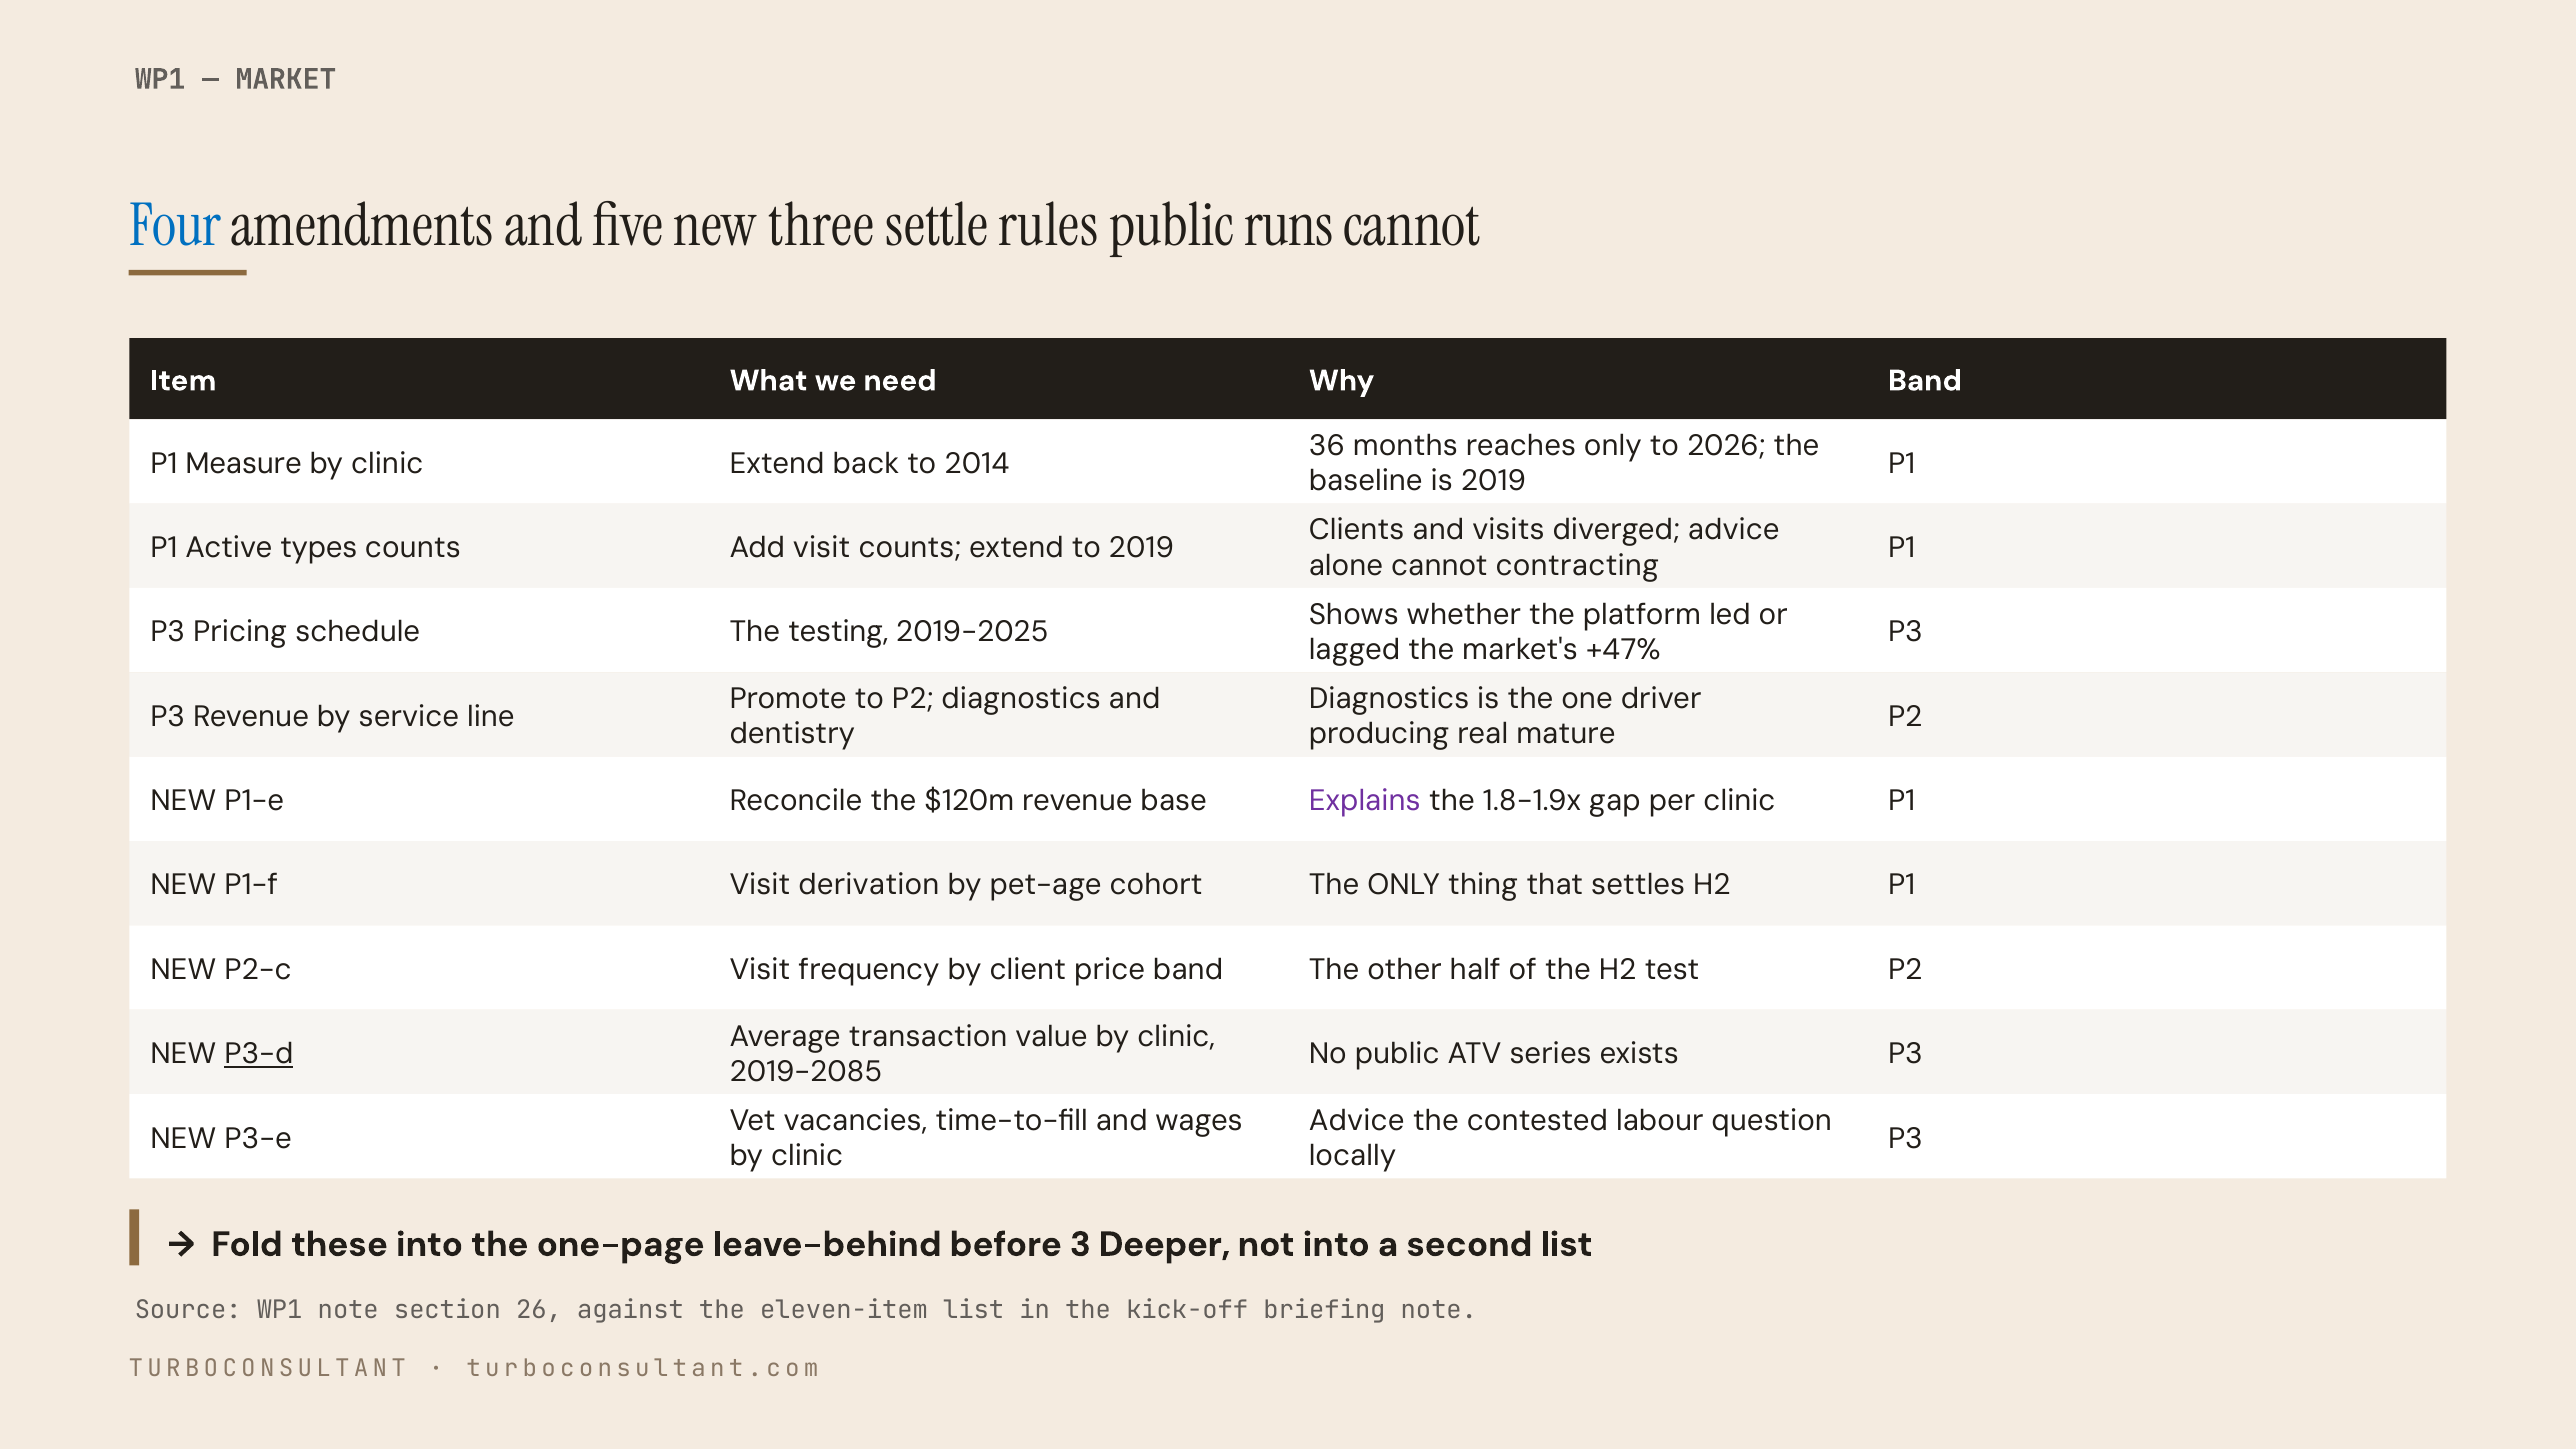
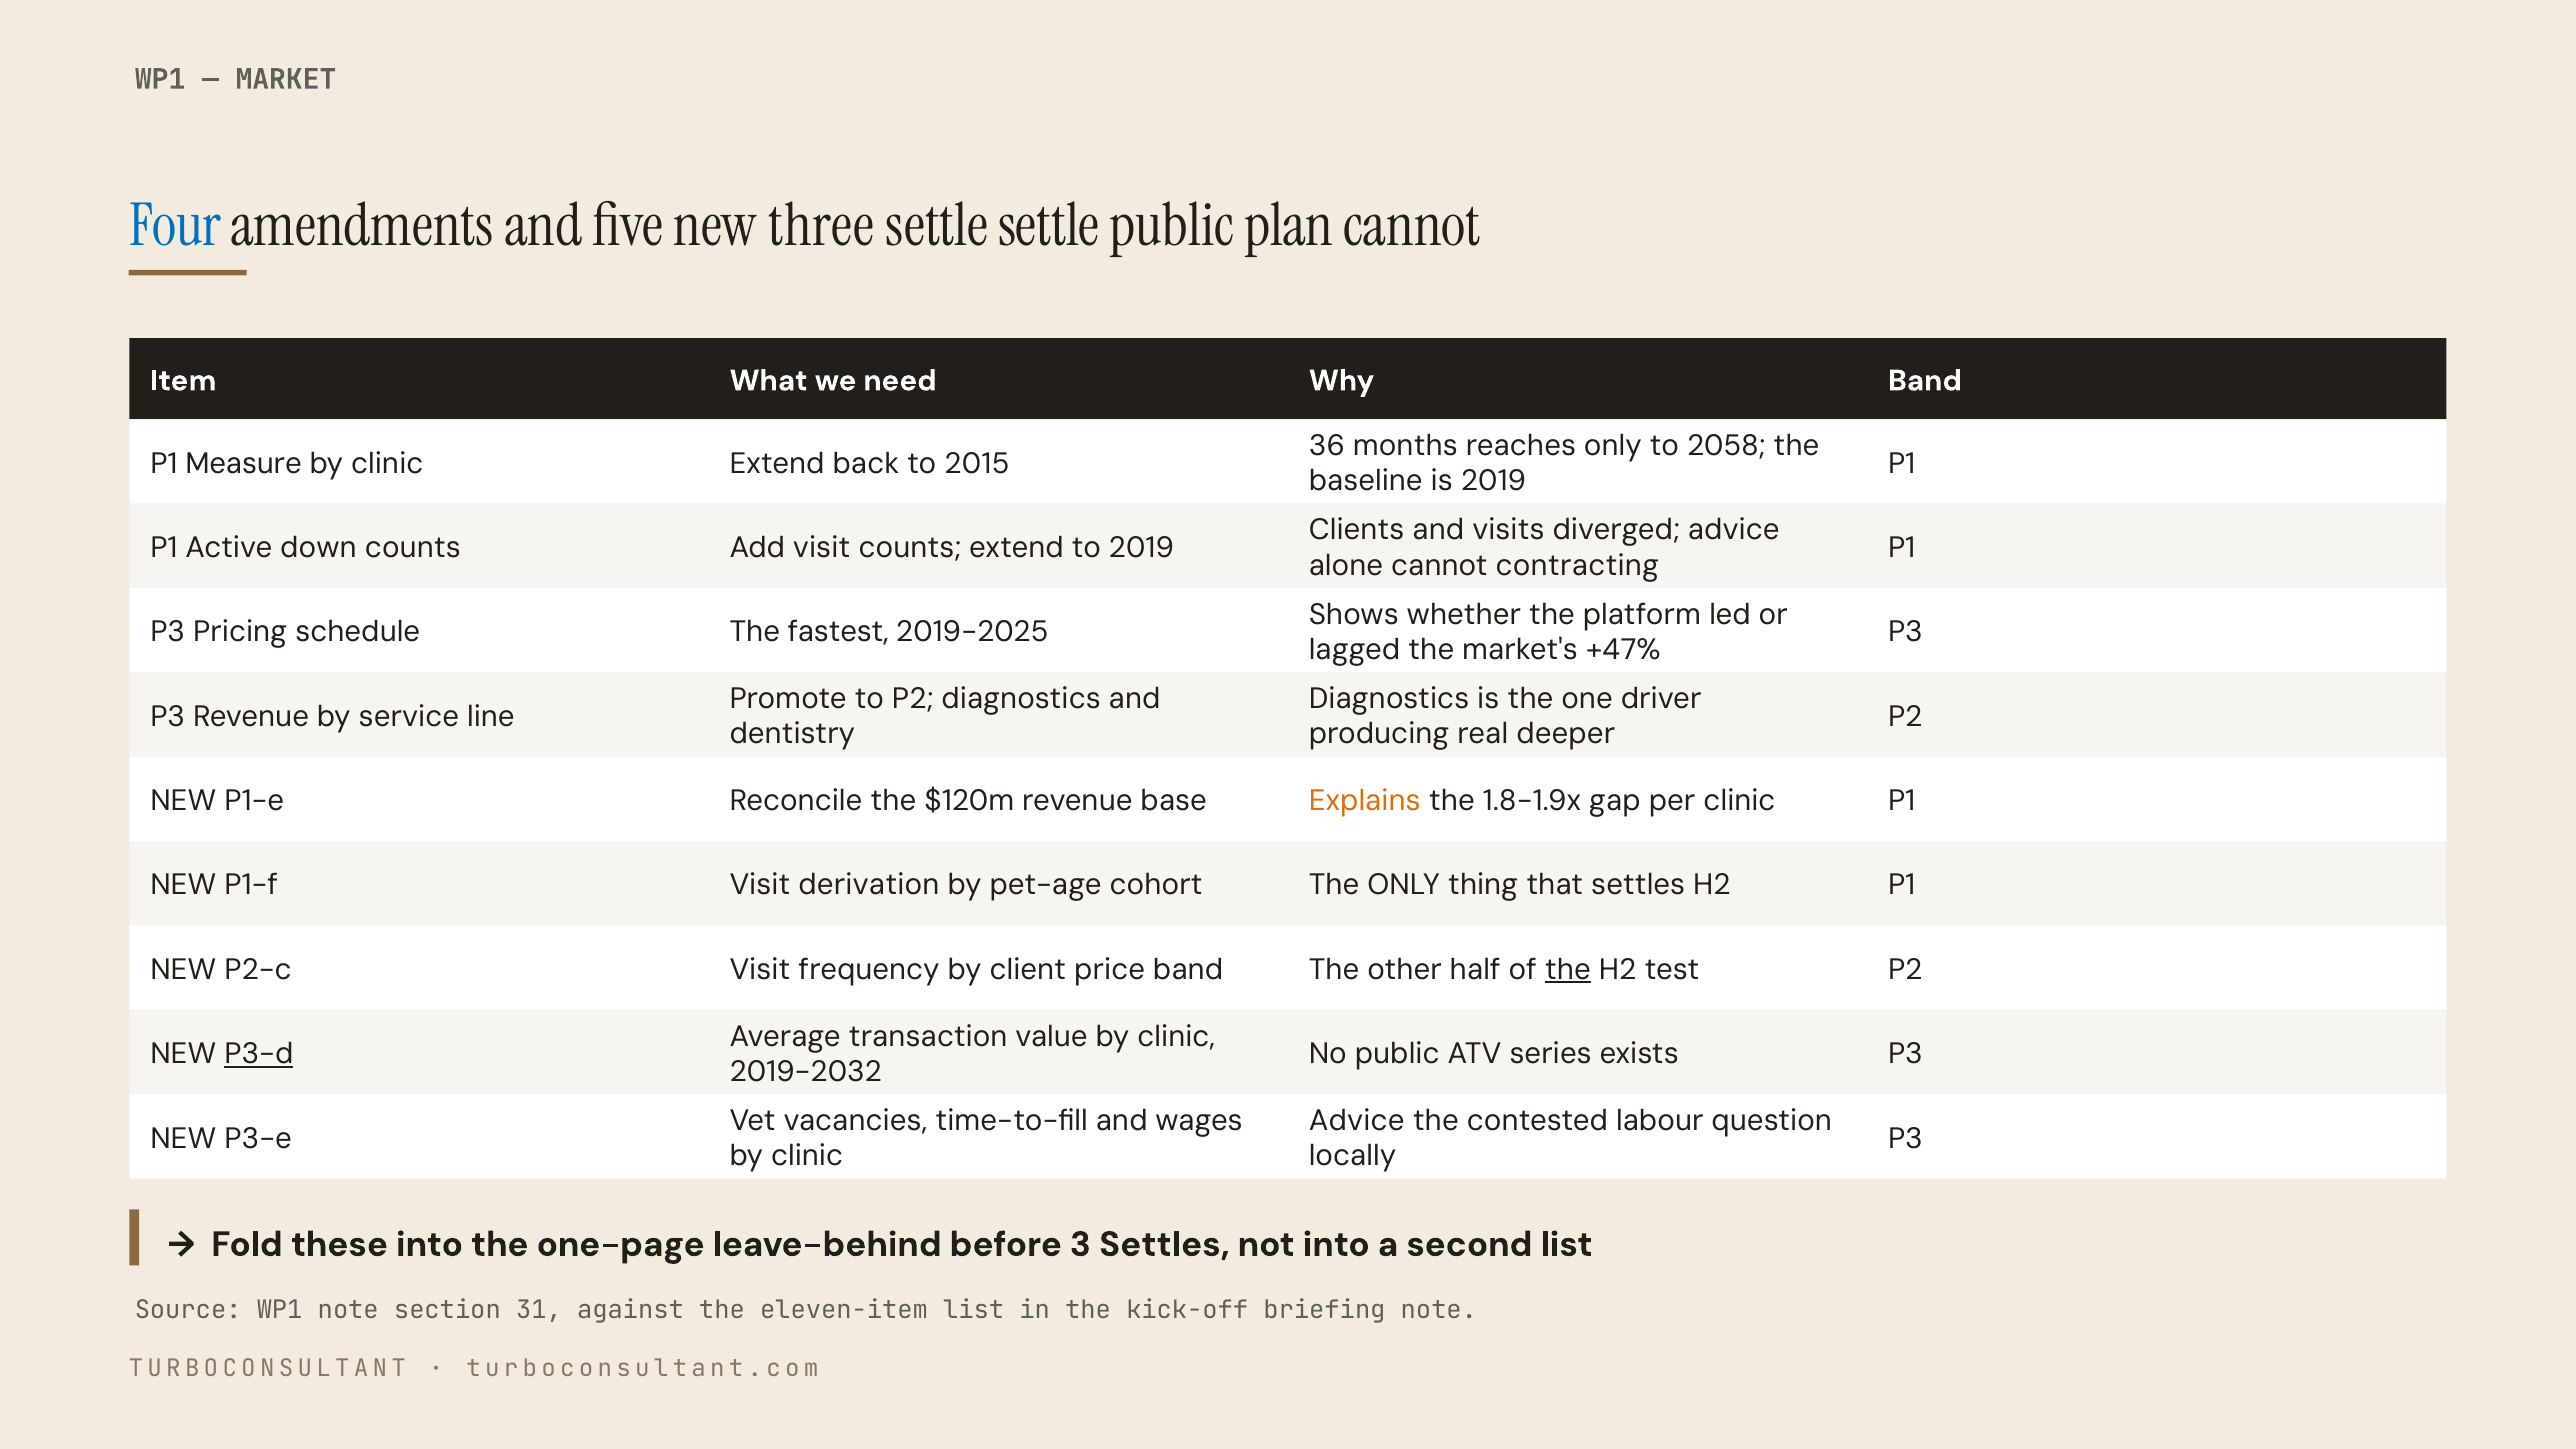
settle rules: rules -> settle (1049, 227)
runs: runs -> plan (1289, 227)
2026: 2026 -> 2058 (1726, 446)
2014: 2014 -> 2015 (977, 463)
types: types -> down (318, 548)
testing: testing -> fastest (838, 632)
mature: mature -> deeper (1566, 734)
Explains colour: purple -> orange (1365, 801)
the underline: none -> present (1568, 970)
2019-2085: 2019-2085 -> 2019-2032 (806, 1072)
3 Deeper: Deeper -> Settles (1164, 1244)
26: 26 -> 31 (539, 1310)
